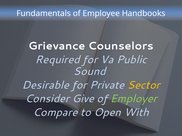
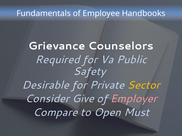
Sound: Sound -> Safety (89, 72)
Employer colour: light green -> pink (134, 99)
With: With -> Must (137, 113)
